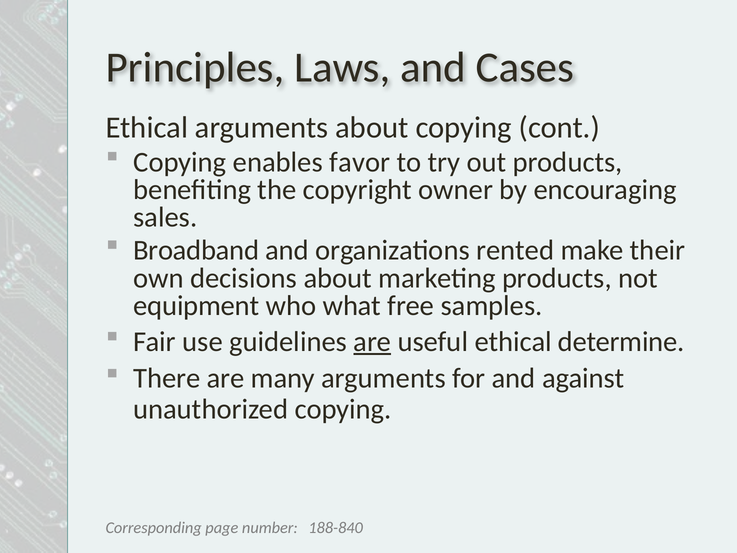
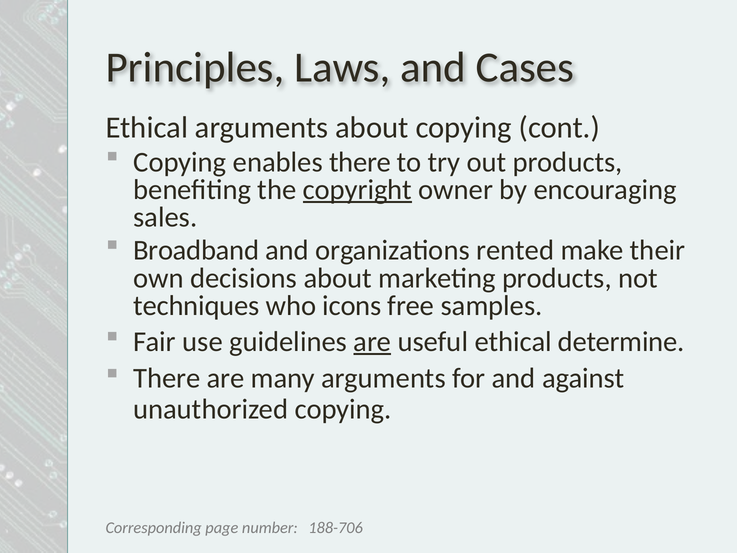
enables favor: favor -> there (360, 162)
copyright underline: none -> present (357, 190)
equipment: equipment -> techniques (196, 305)
what: what -> icons (352, 305)
188-840: 188-840 -> 188-706 (336, 528)
